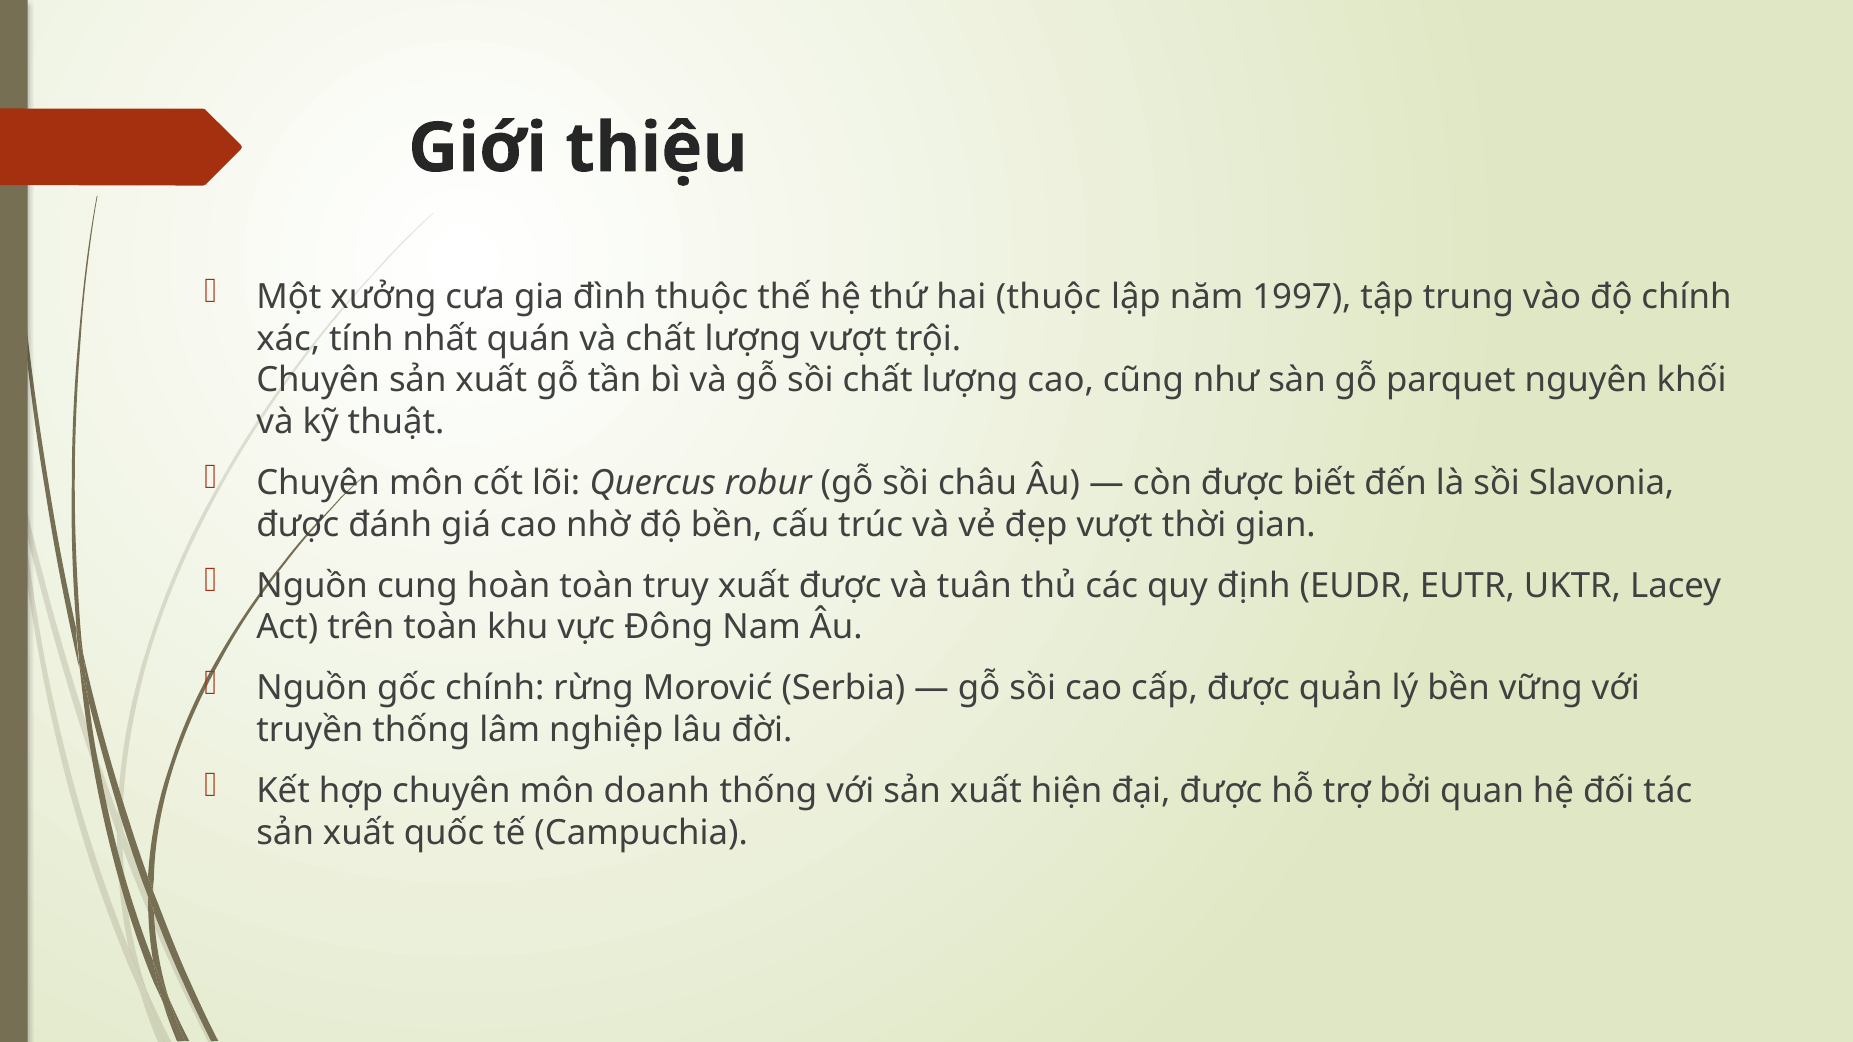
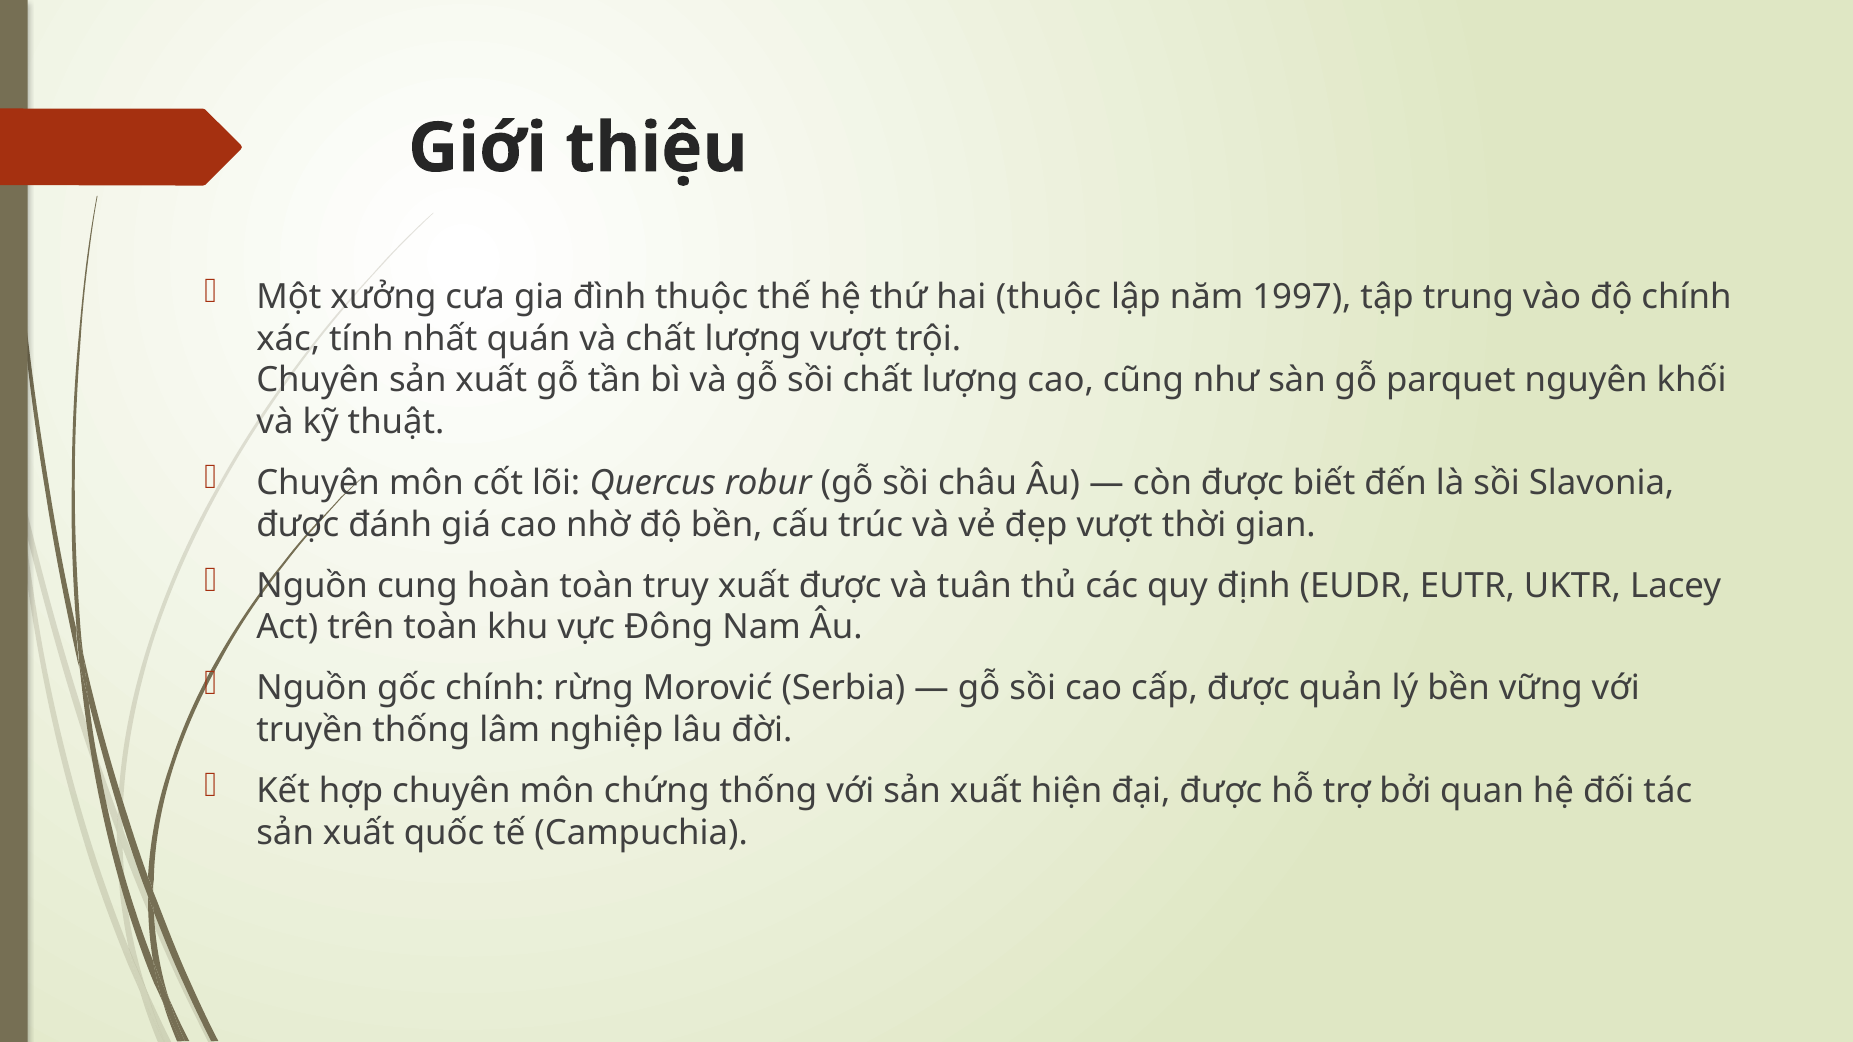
doanh: doanh -> chứng (657, 791)
